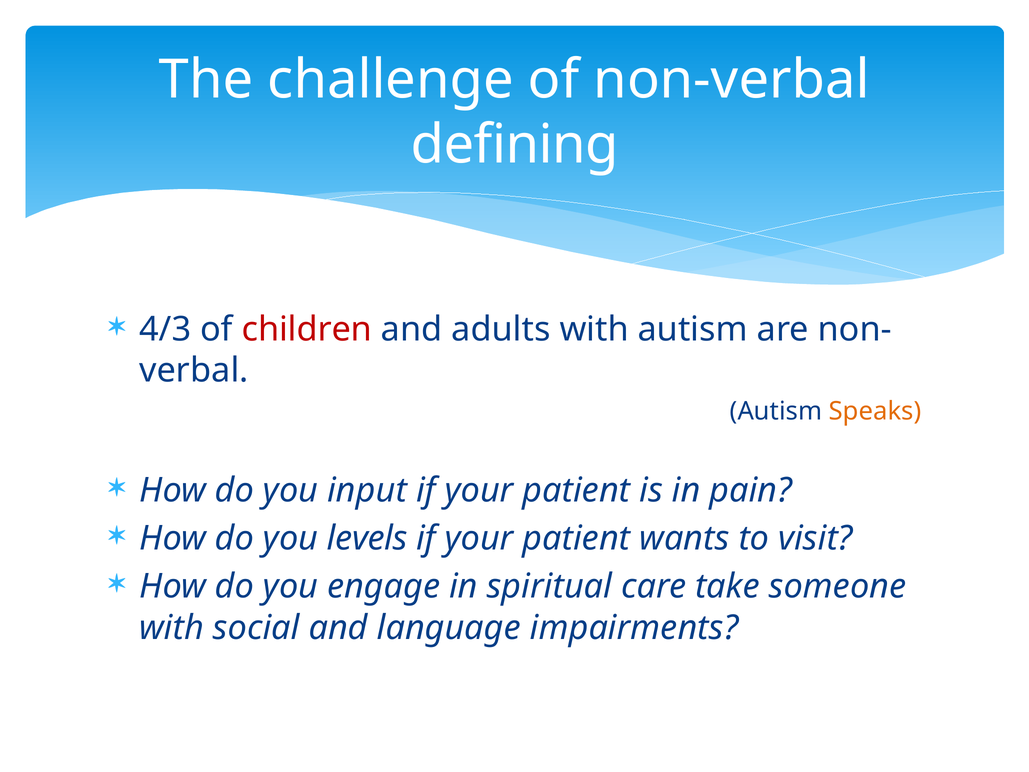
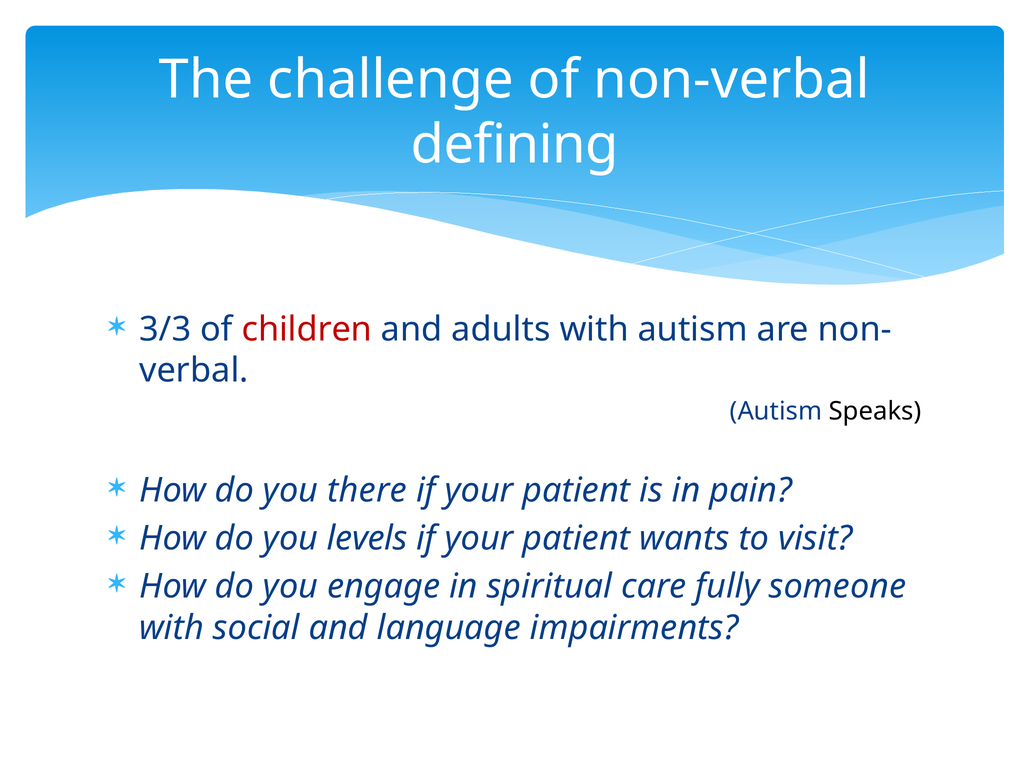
4/3: 4/3 -> 3/3 (165, 329)
Speaks colour: orange -> black (875, 411)
input: input -> there (367, 490)
take: take -> fully (728, 586)
